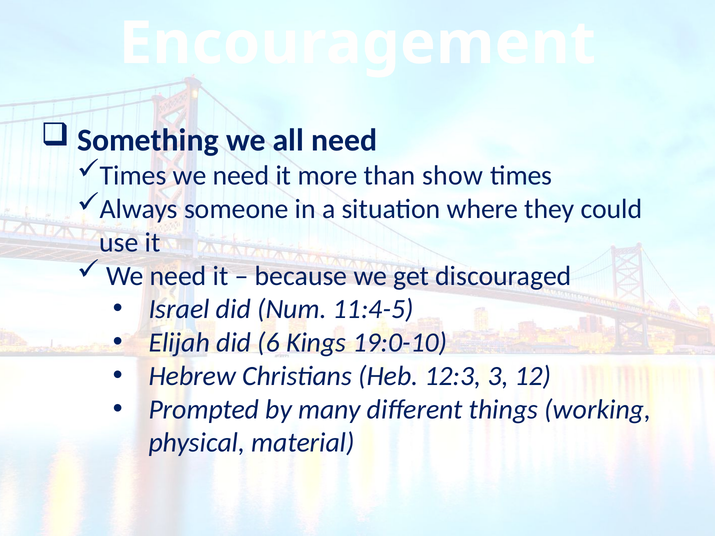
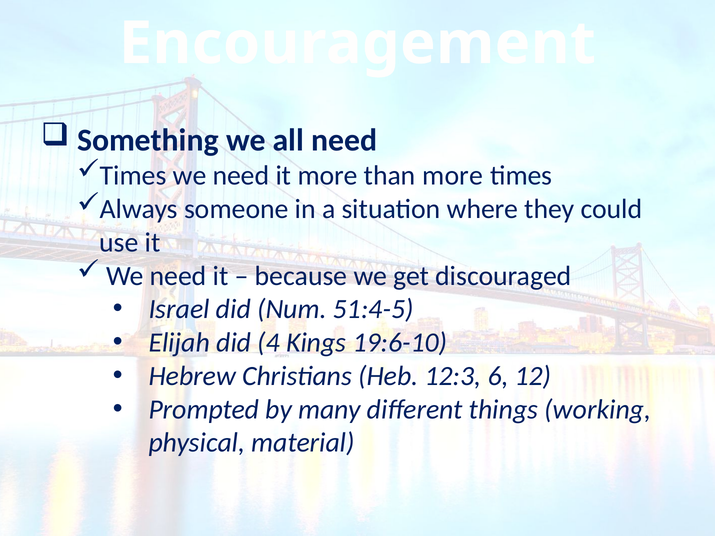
than show: show -> more (453, 176)
11:4-5: 11:4-5 -> 51:4-5 (373, 309)
6: 6 -> 4 (269, 343)
19:0-10: 19:0-10 -> 19:6-10 (400, 343)
3: 3 -> 6 (498, 376)
